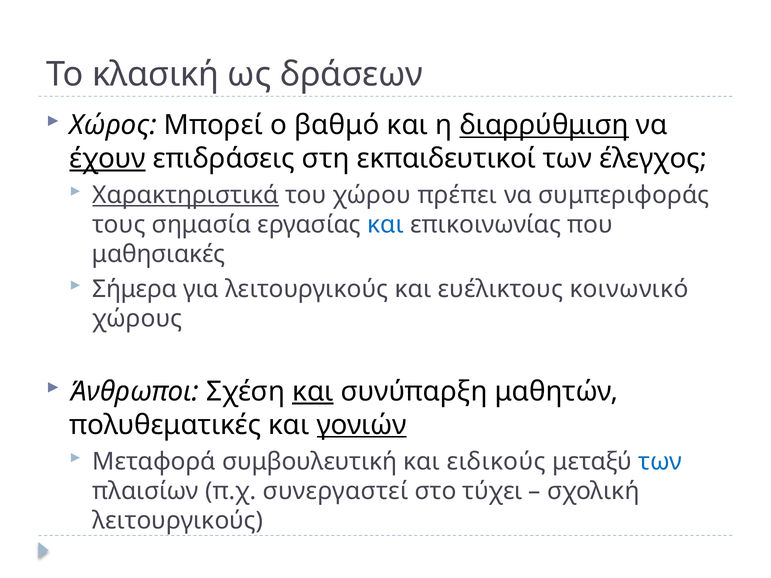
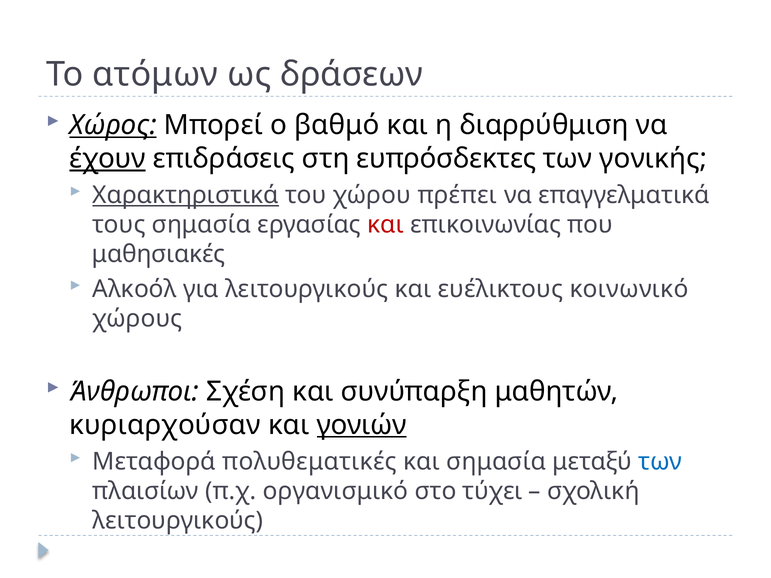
κλασική: κλασική -> ατόμων (155, 74)
Χώρος underline: none -> present (113, 125)
διαρρύθμιση underline: present -> none (544, 125)
εκπαιδευτικοί: εκπαιδευτικοί -> ευπρόσδεκτες (446, 159)
έλεγχος: έλεγχος -> γονικής (653, 159)
συμπεριφοράς: συμπεριφοράς -> επαγγελματικά (624, 195)
και colour: blue -> red (386, 225)
Σήμερα: Σήμερα -> Αλκοόλ (135, 289)
και underline: present -> none (313, 392)
πολυθεματικές: πολυθεματικές -> κυριαρχούσαν (165, 425)
συμβουλευτική: συμβουλευτική -> πολυθεματικές (310, 462)
και ειδικούς: ειδικούς -> σημασία (496, 462)
συνεργαστεί: συνεργαστεί -> οργανισμικό (336, 491)
